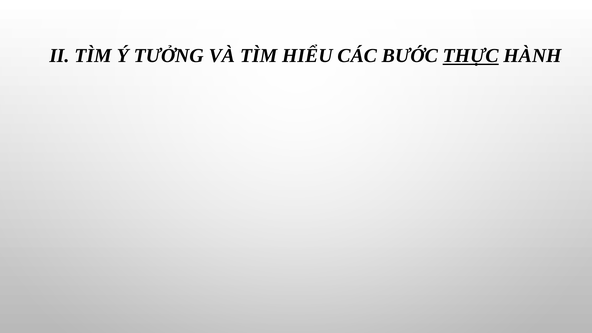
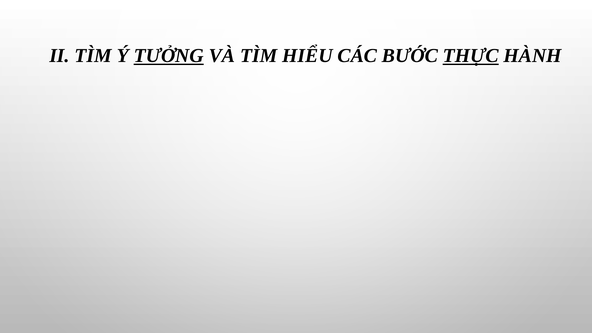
TƯỞNG underline: none -> present (169, 56)
